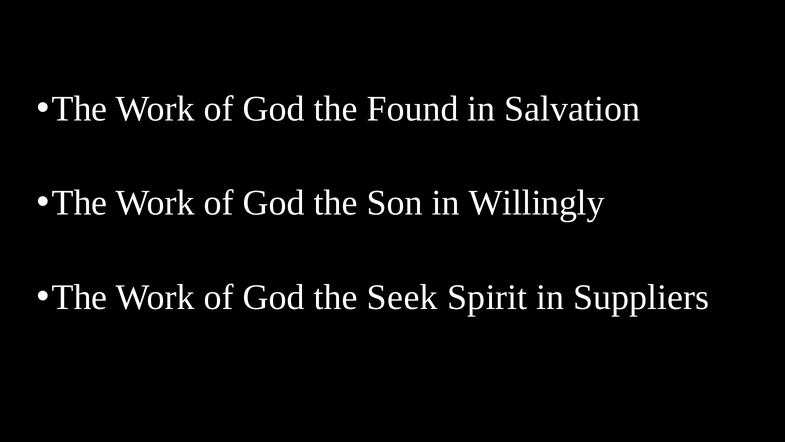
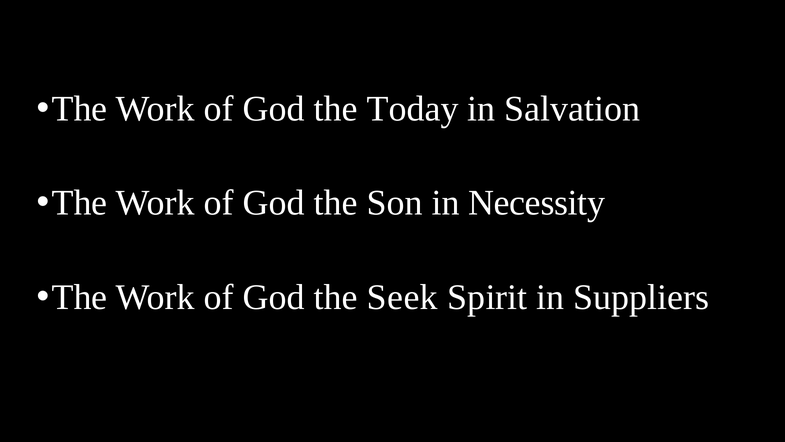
Found: Found -> Today (413, 109)
Willingly: Willingly -> Necessity (537, 203)
